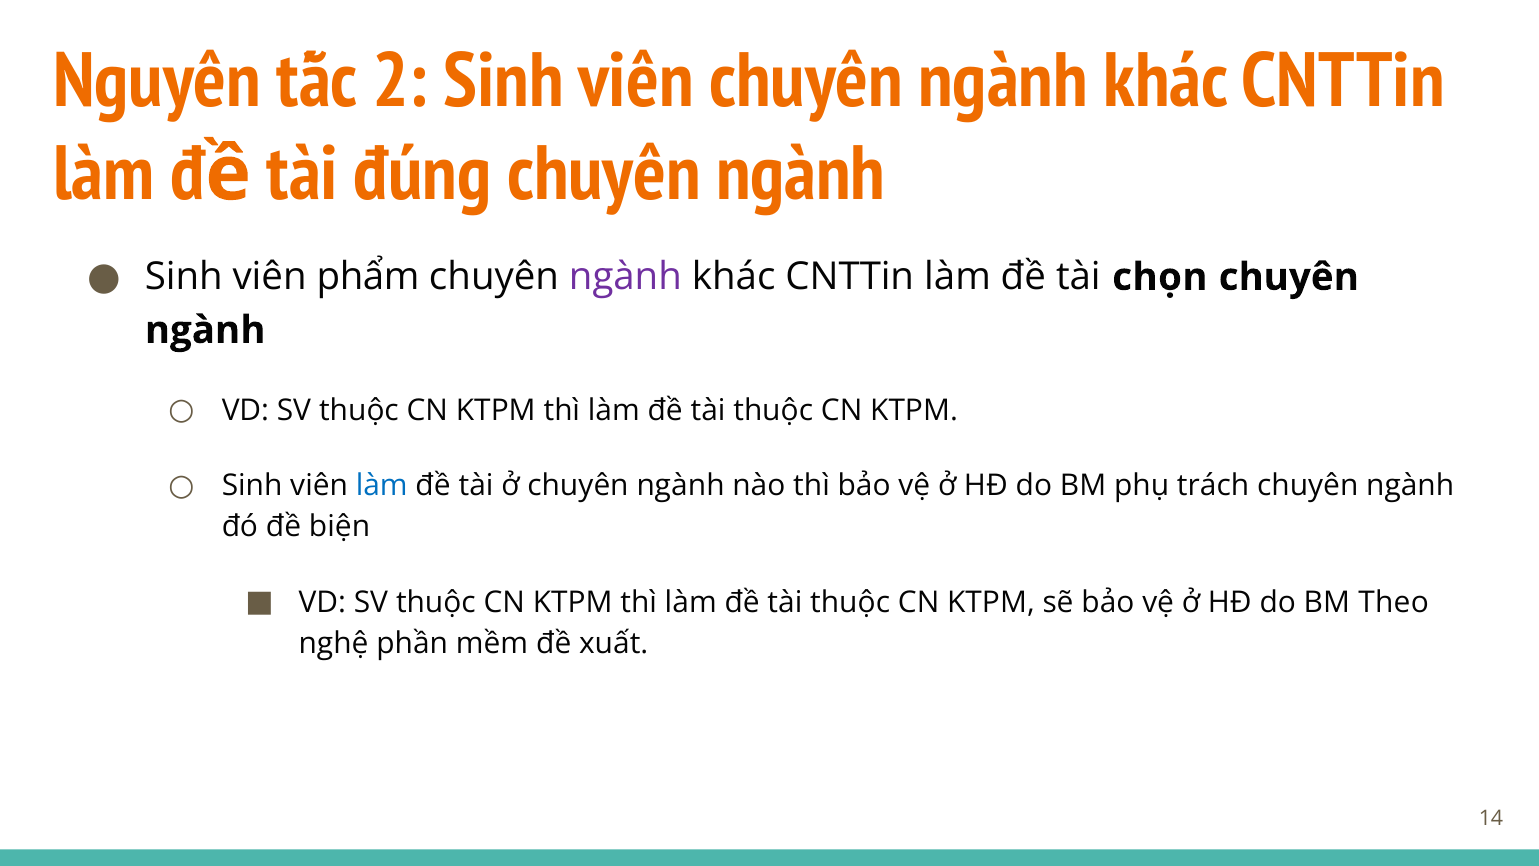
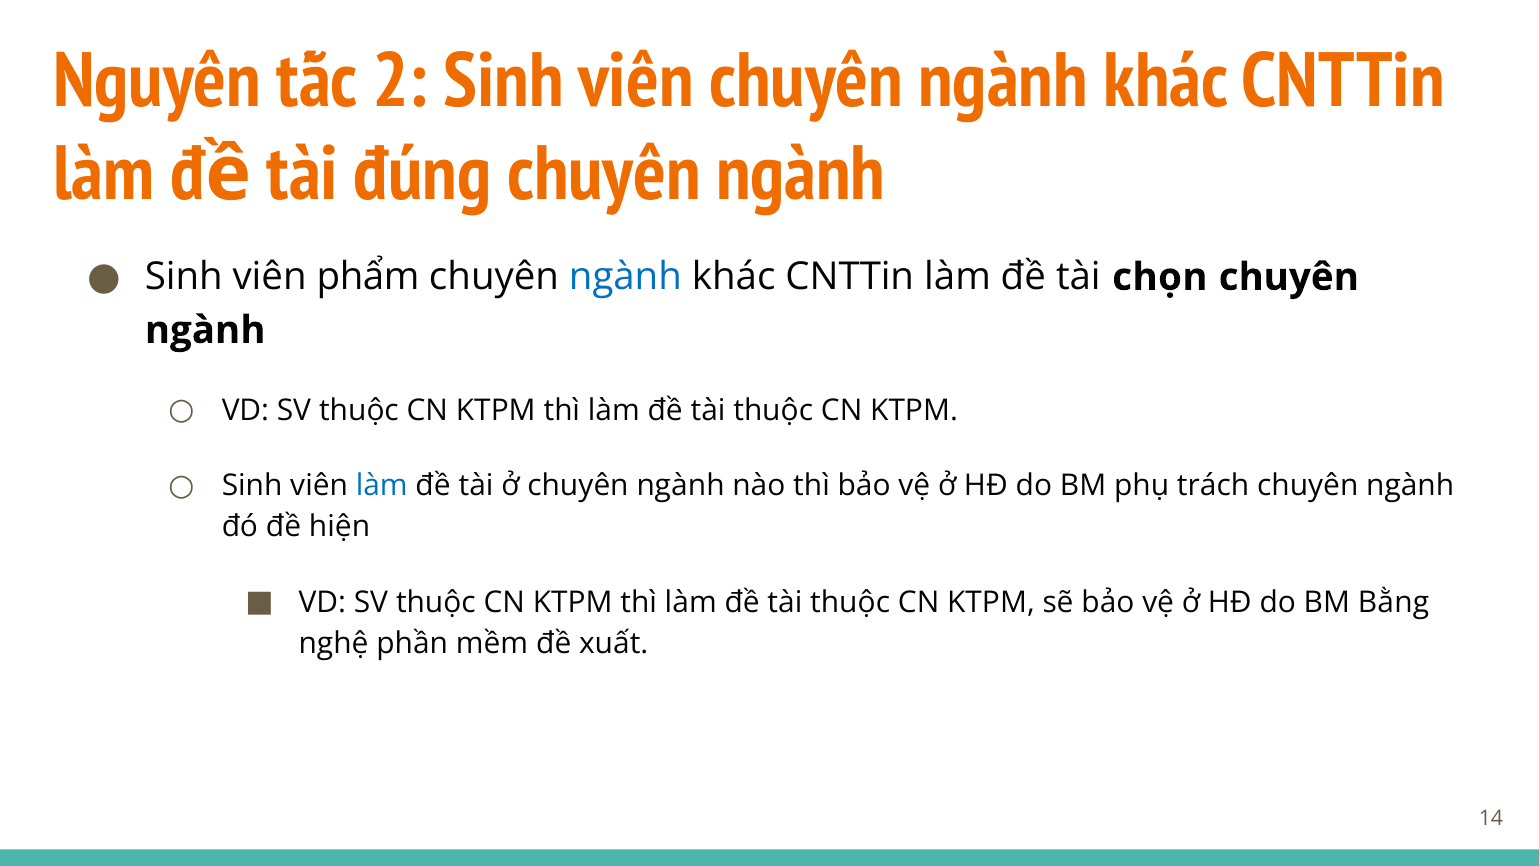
ngành colour: purple -> blue (625, 277)
biện: biện -> hiện (340, 527)
Theo: Theo -> Bằng (1394, 602)
